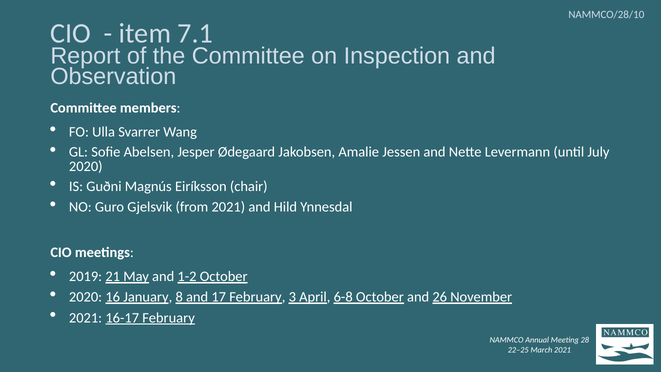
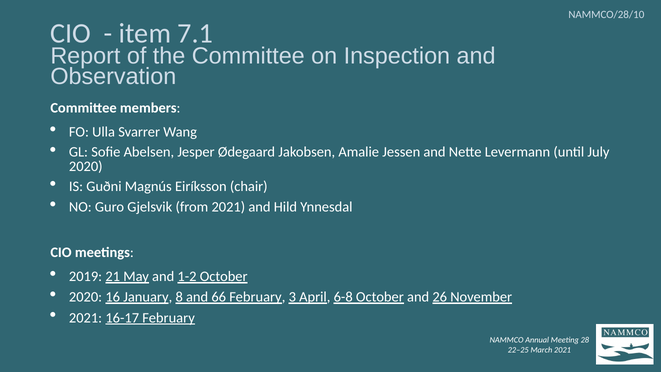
17: 17 -> 66 (219, 297)
